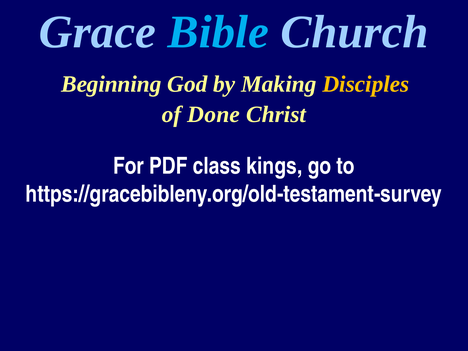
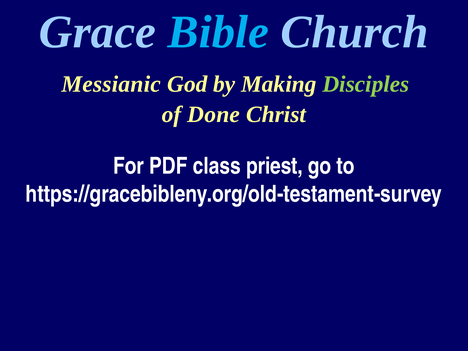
Beginning: Beginning -> Messianic (111, 84)
Disciples colour: yellow -> light green (366, 84)
kings: kings -> priest (274, 166)
